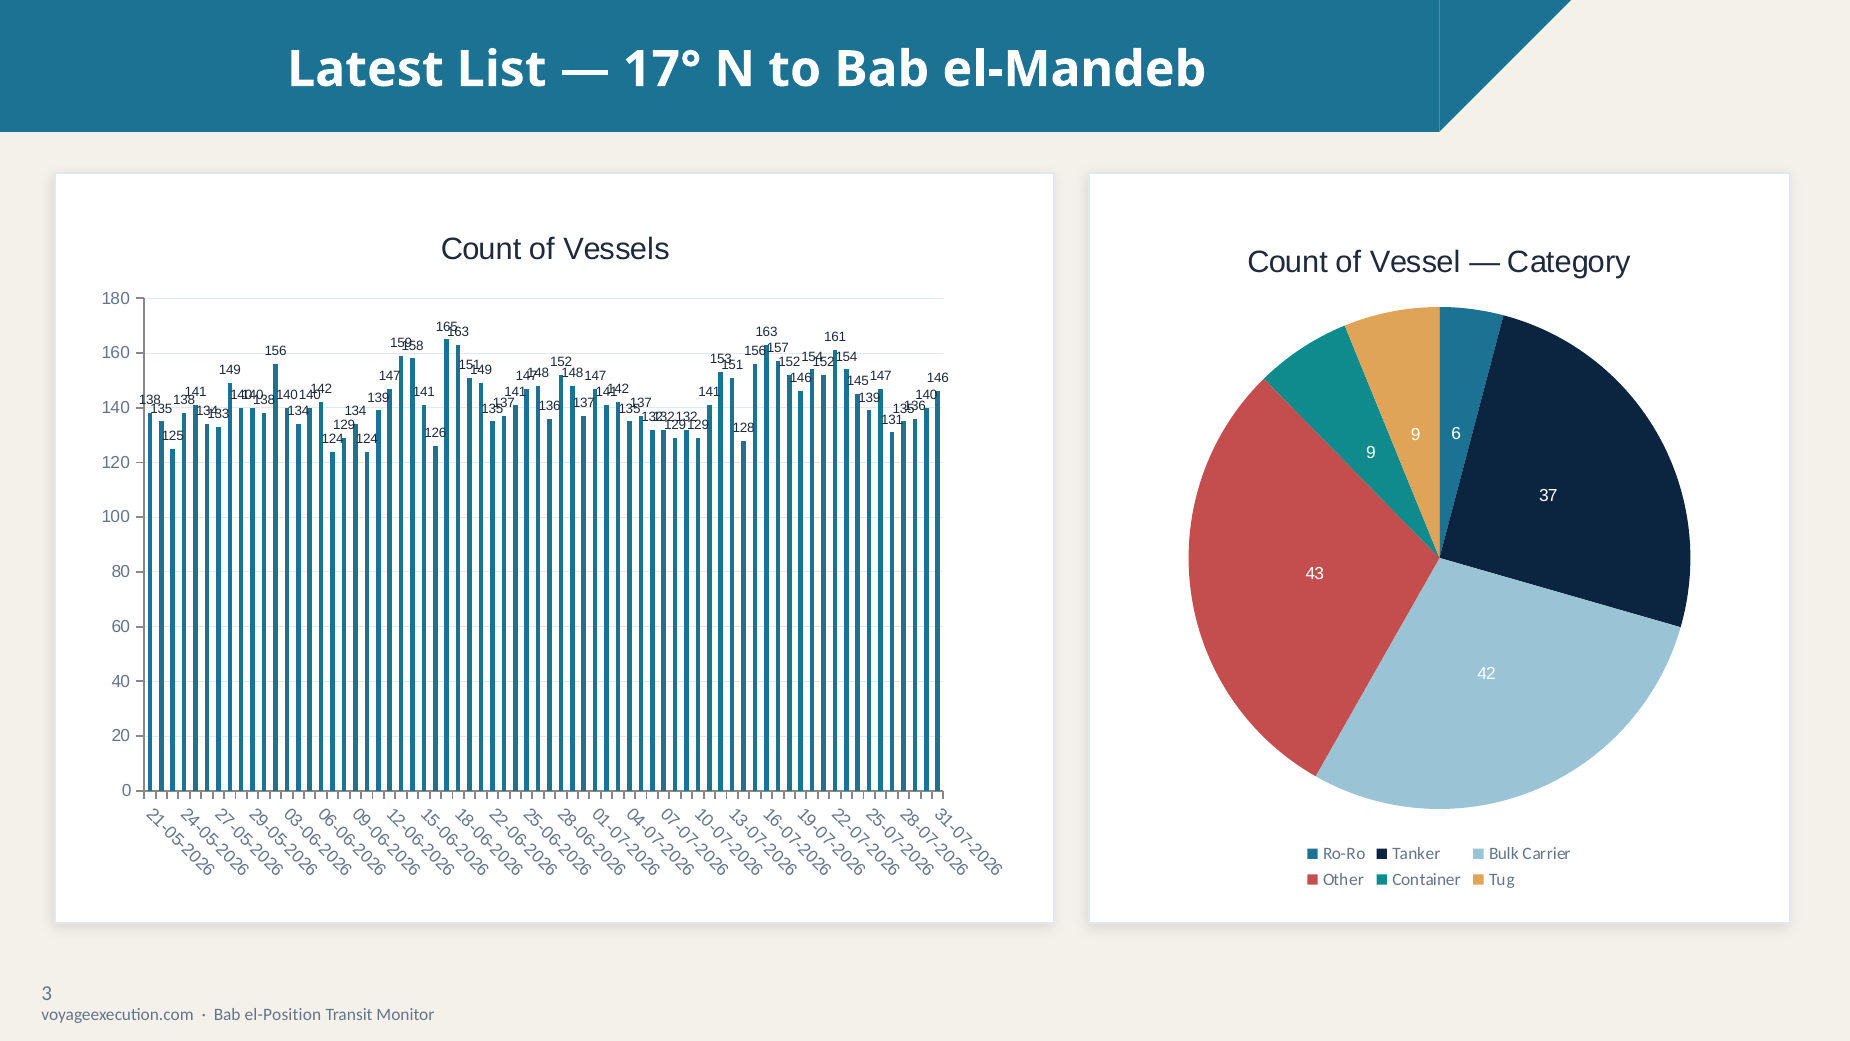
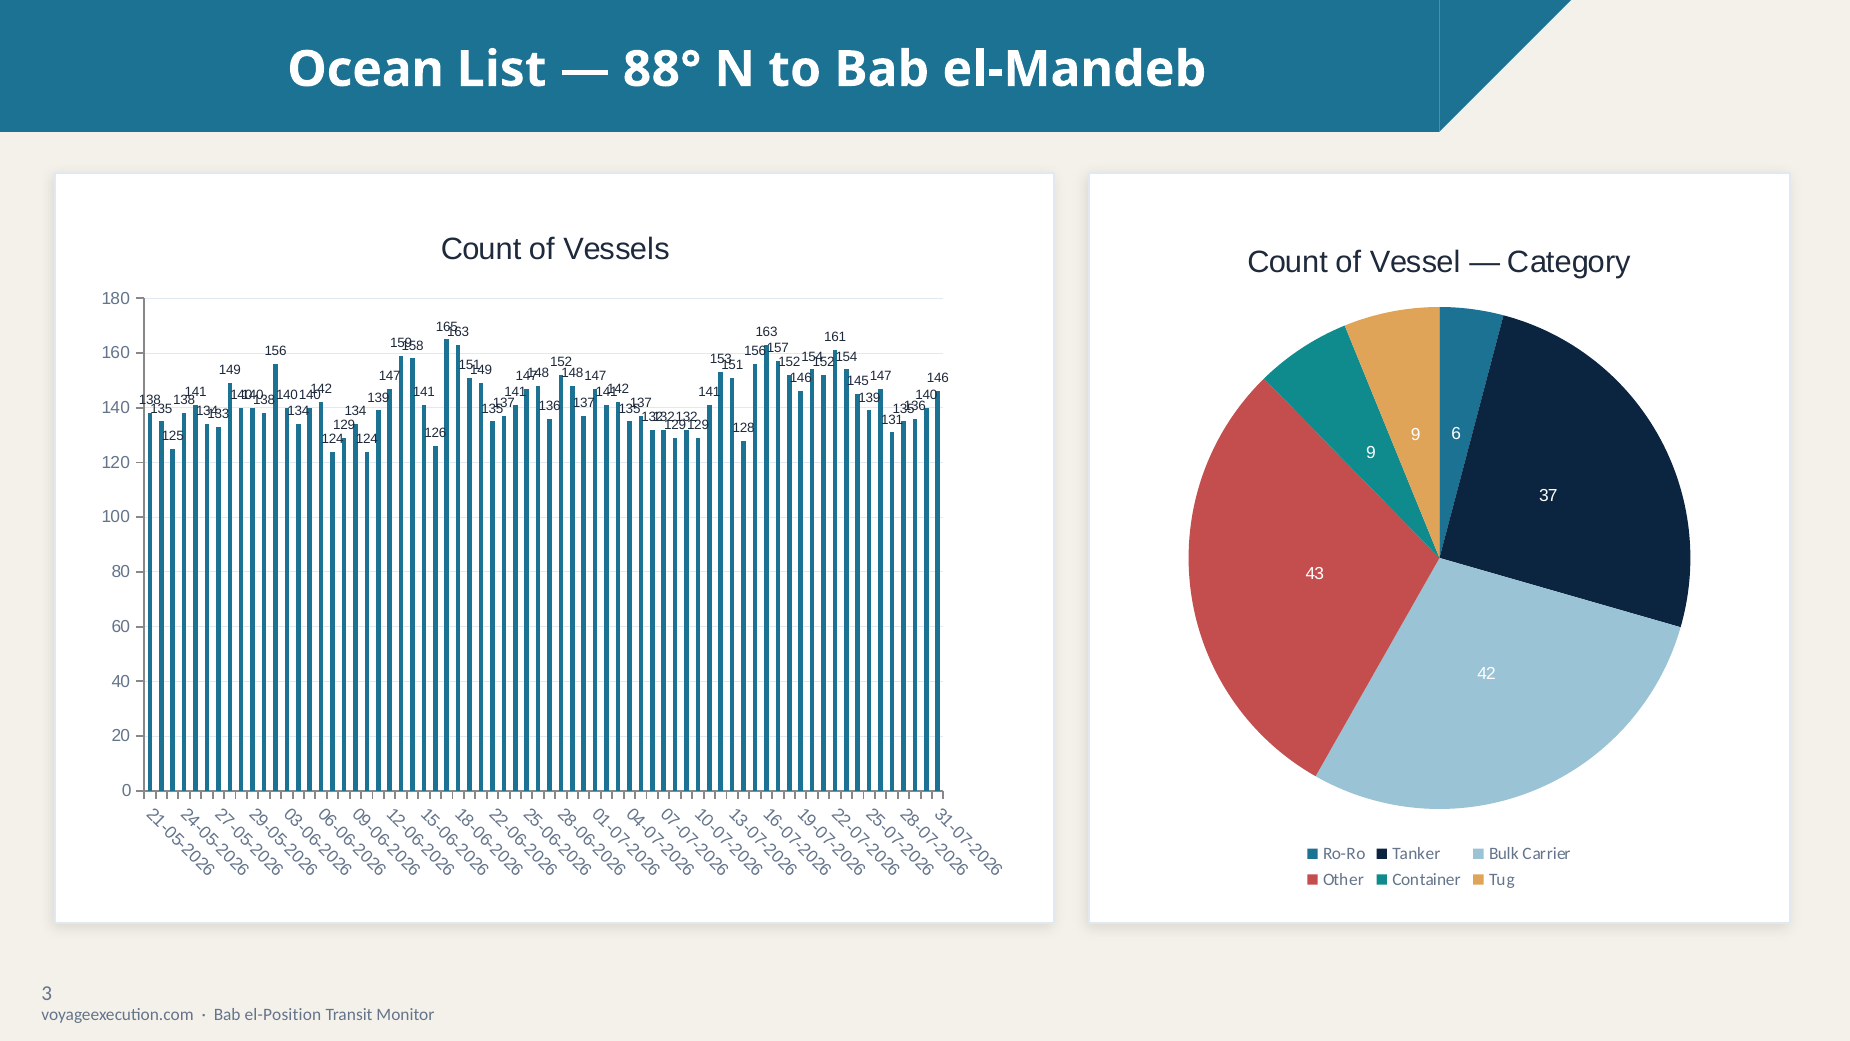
Latest: Latest -> Ocean (366, 69)
17°: 17° -> 88° (662, 69)
